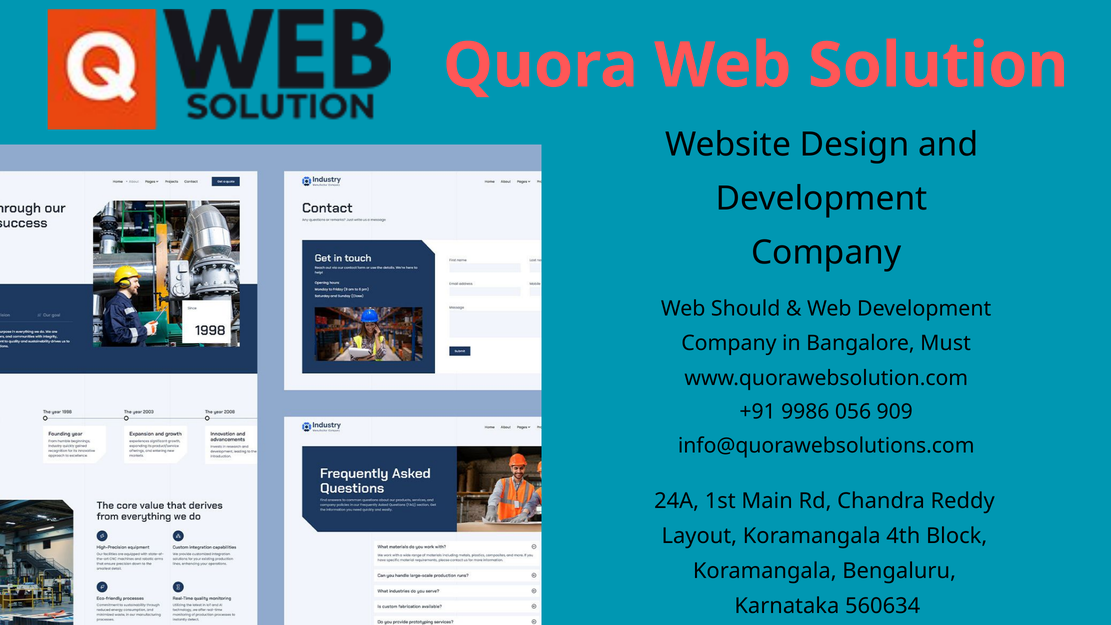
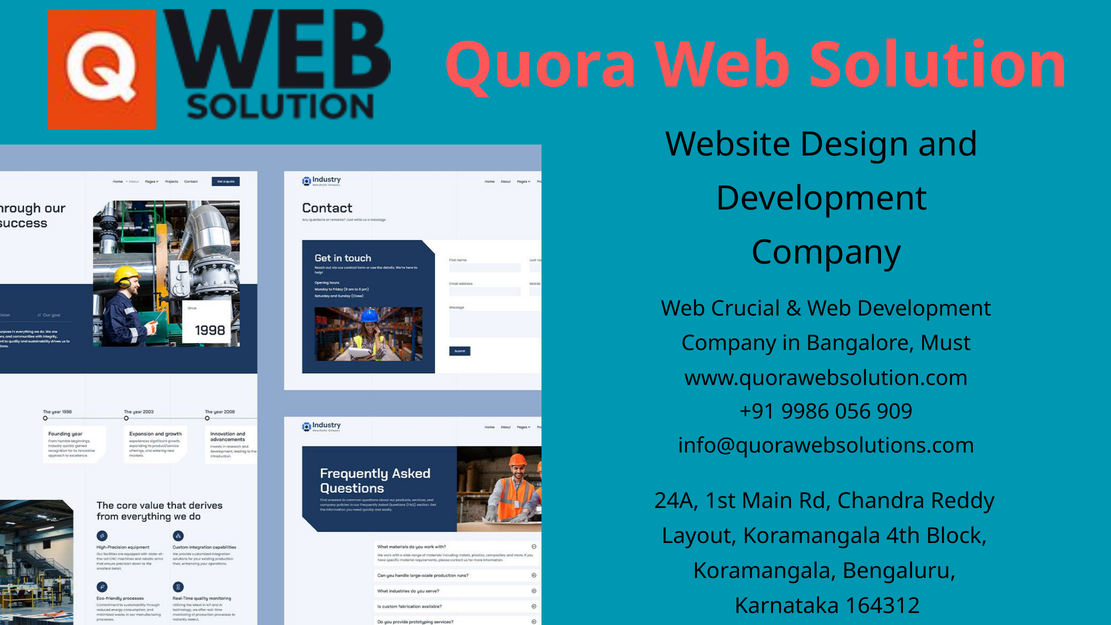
Should: Should -> Crucial (746, 309)
560634: 560634 -> 164312 (883, 606)
